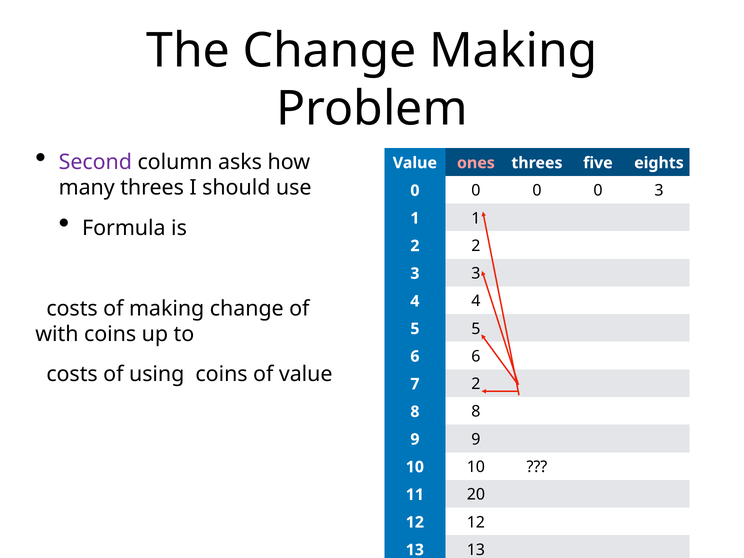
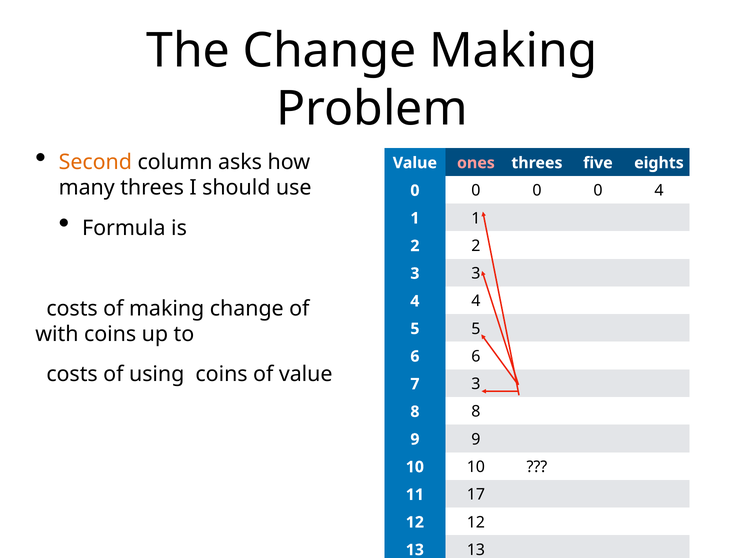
Second colour: purple -> orange (95, 162)
0 3: 3 -> 4 (659, 191)
7 2: 2 -> 3 (476, 384)
20: 20 -> 17 (476, 495)
